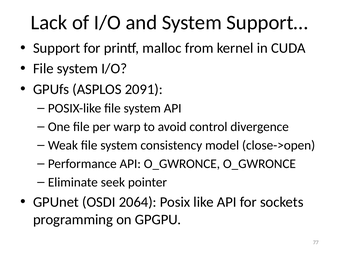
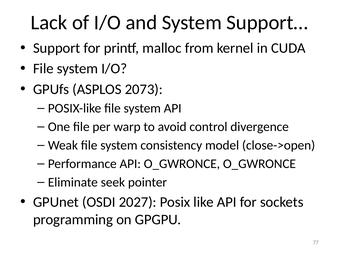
2091: 2091 -> 2073 (144, 89)
2064: 2064 -> 2027 (138, 202)
